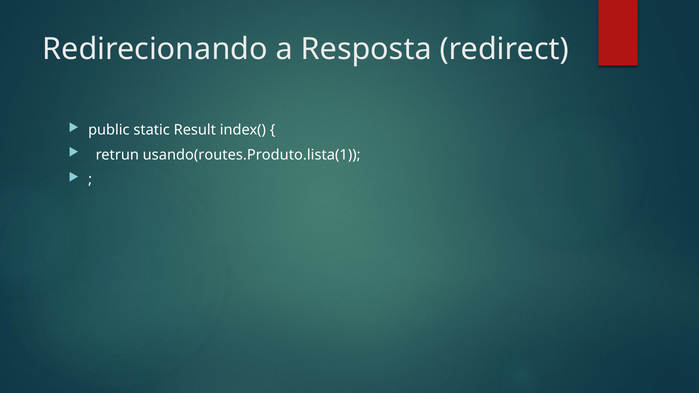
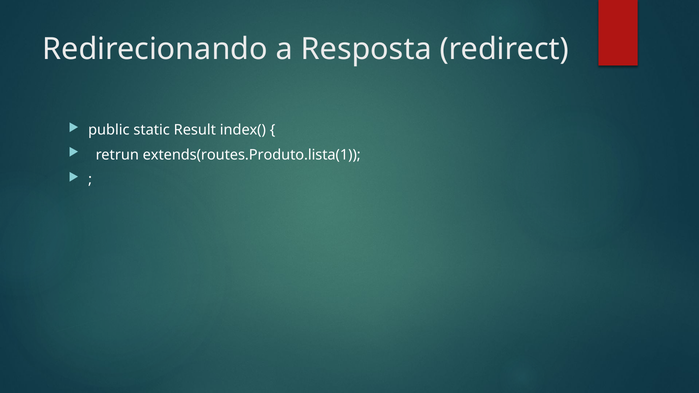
usando(routes.Produto.lista(1: usando(routes.Produto.lista(1 -> extends(routes.Produto.lista(1 (252, 155)
